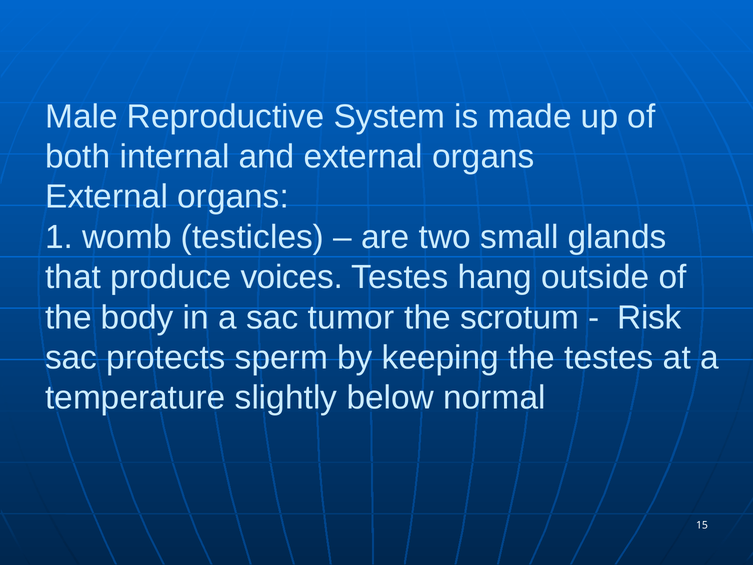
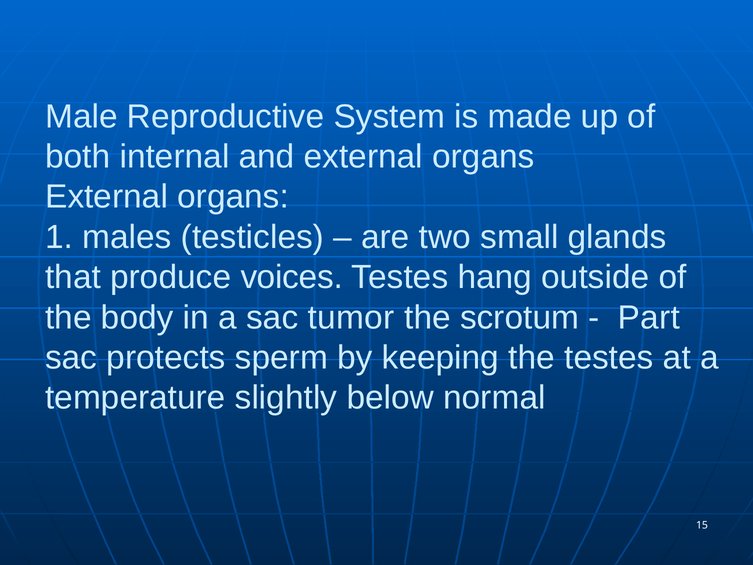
womb: womb -> males (127, 237)
Risk: Risk -> Part (649, 317)
